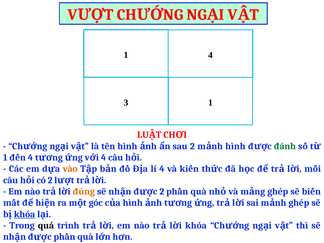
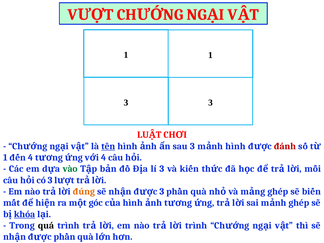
1 4: 4 -> 1 (210, 55)
3 1: 1 -> 3 (210, 103)
tên underline: none -> present (108, 146)
sau 2: 2 -> 3 (192, 146)
đánh colour: green -> red (285, 146)
vào colour: orange -> green (70, 169)
lí 4: 4 -> 3 (162, 169)
có 2: 2 -> 3 (50, 180)
2: 2 -> 3 (162, 192)
khóa: khóa -> trình (196, 226)
